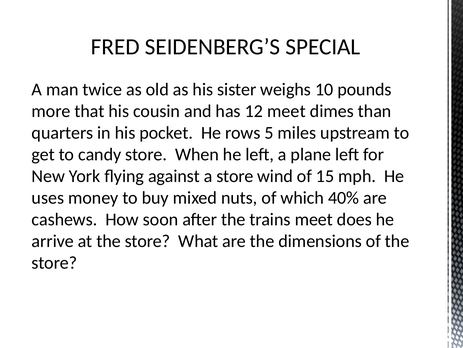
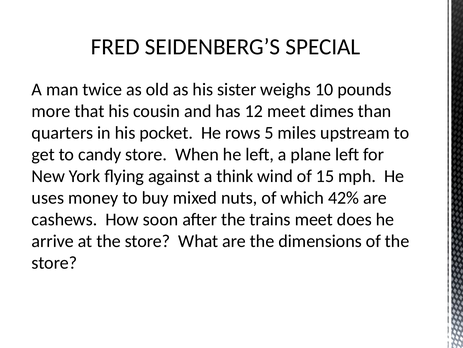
a store: store -> think (235, 176)
40%: 40% -> 42% (344, 198)
